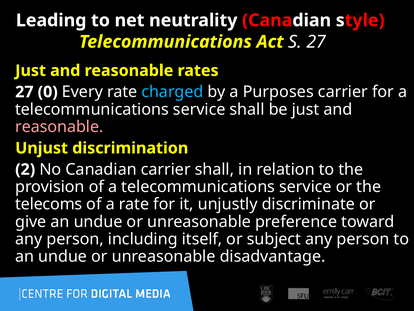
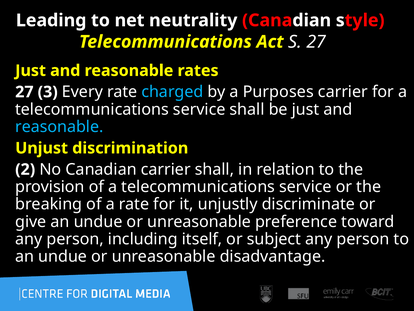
0: 0 -> 3 (48, 92)
reasonable colour: pink -> light blue (59, 127)
telecoms: telecoms -> breaking (49, 204)
